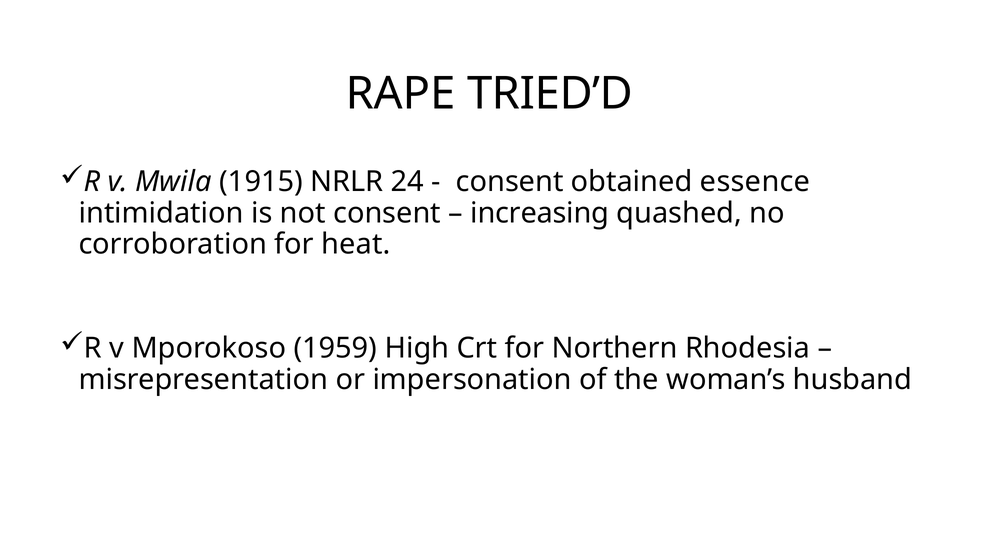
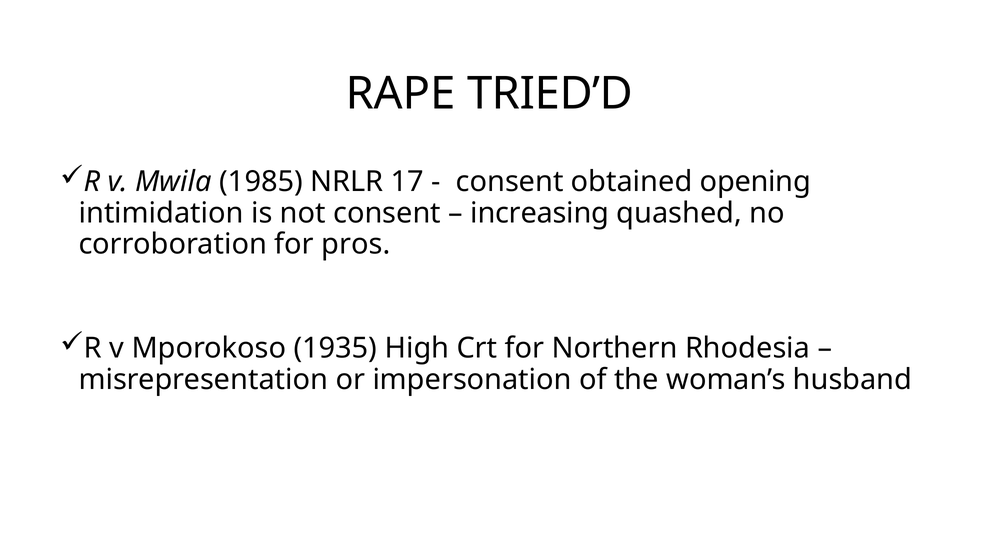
1915: 1915 -> 1985 (261, 182)
24: 24 -> 17 (407, 182)
essence: essence -> opening (755, 182)
heat: heat -> pros (356, 244)
1959: 1959 -> 1935 (335, 348)
